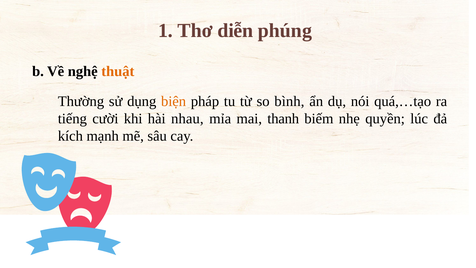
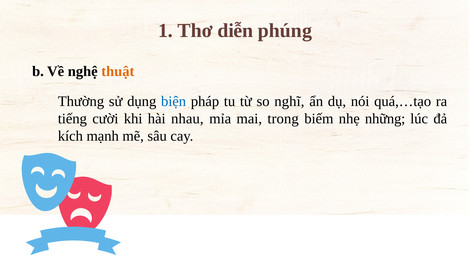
biện colour: orange -> blue (174, 101)
bình: bình -> nghĩ (289, 101)
thanh: thanh -> trong (283, 119)
quyền: quyền -> những (385, 119)
